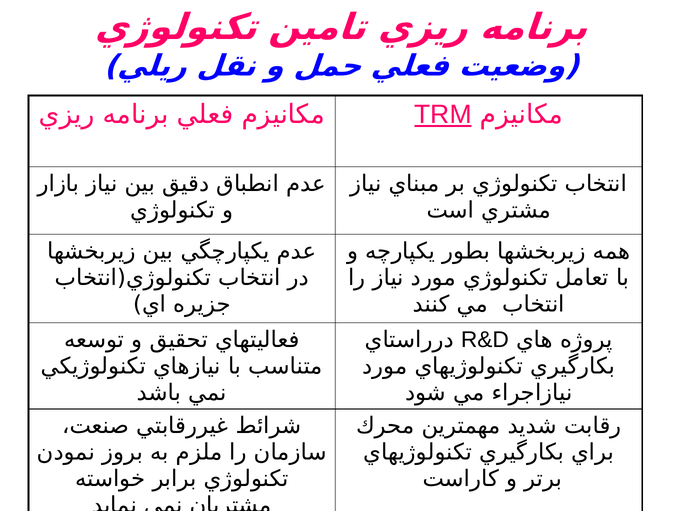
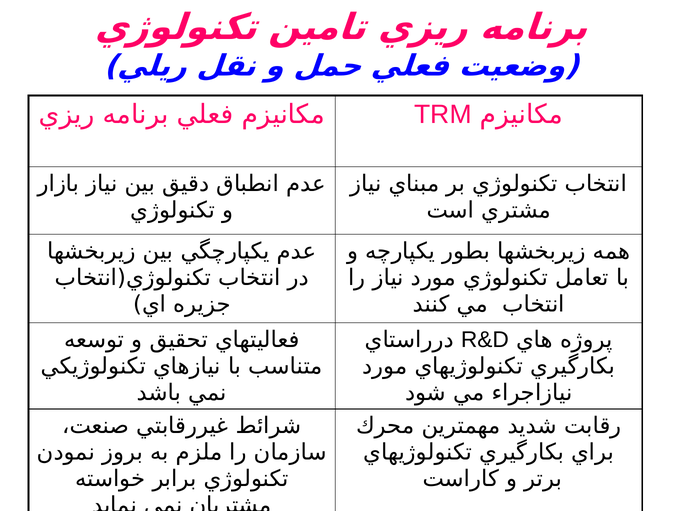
TRM underline: present -> none (443, 115)
